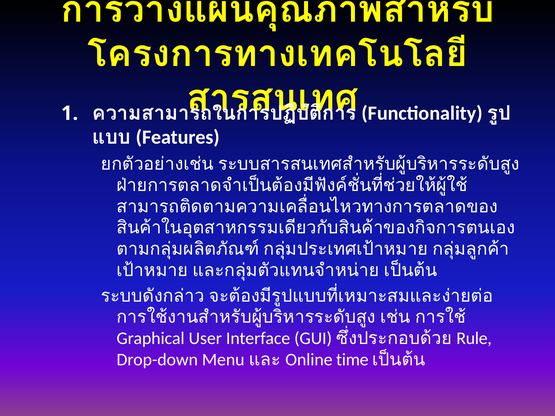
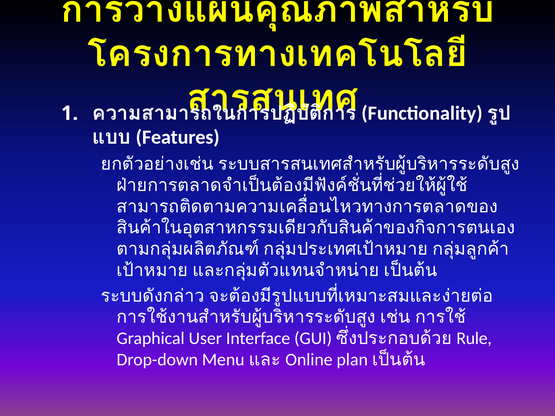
time: time -> plan (352, 360)
